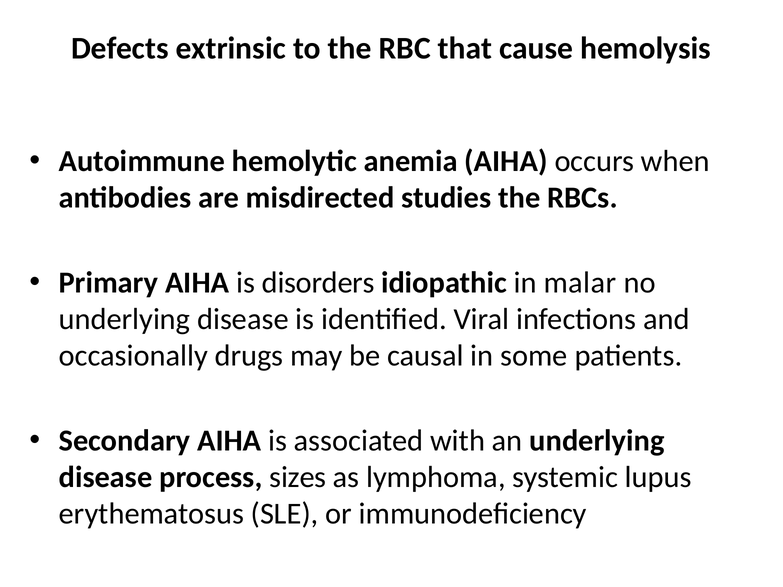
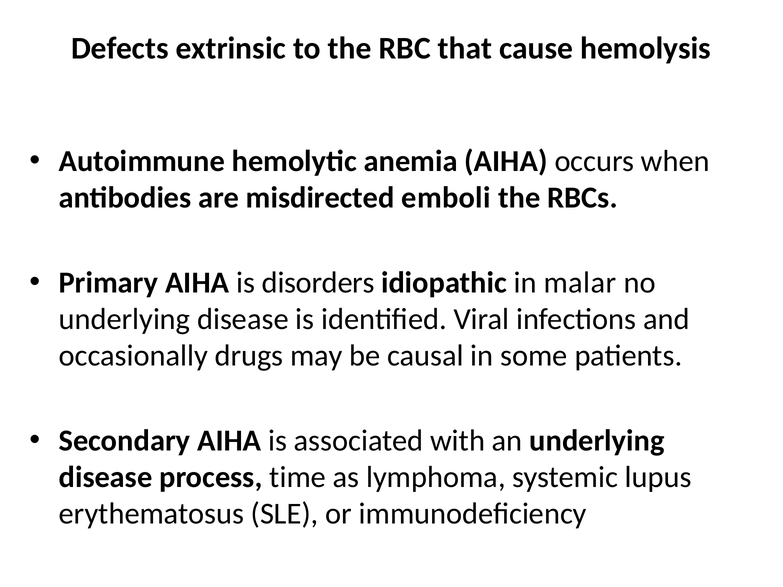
studies: studies -> emboli (446, 198)
sizes: sizes -> time (298, 477)
